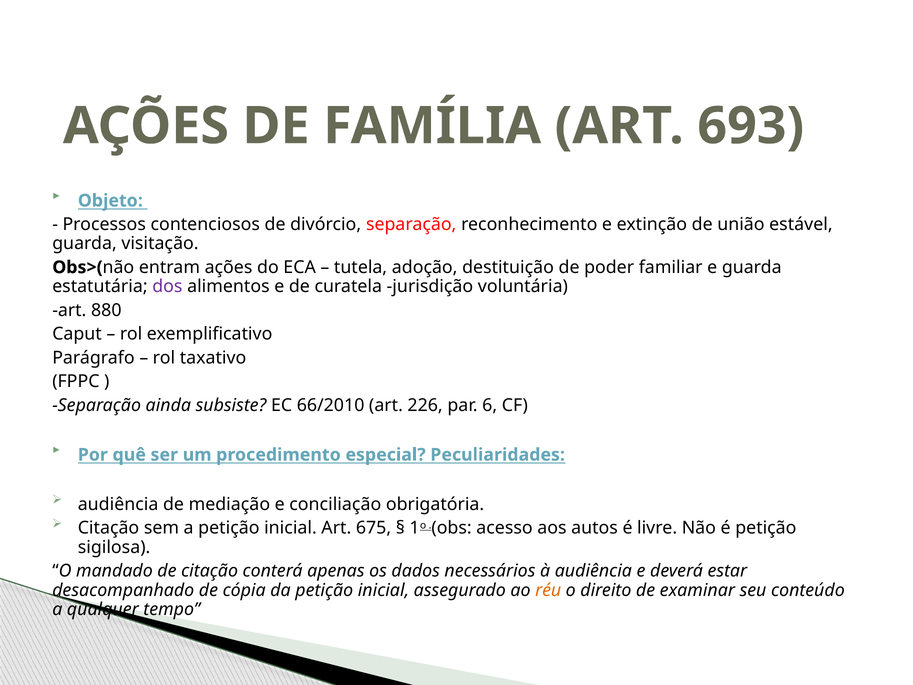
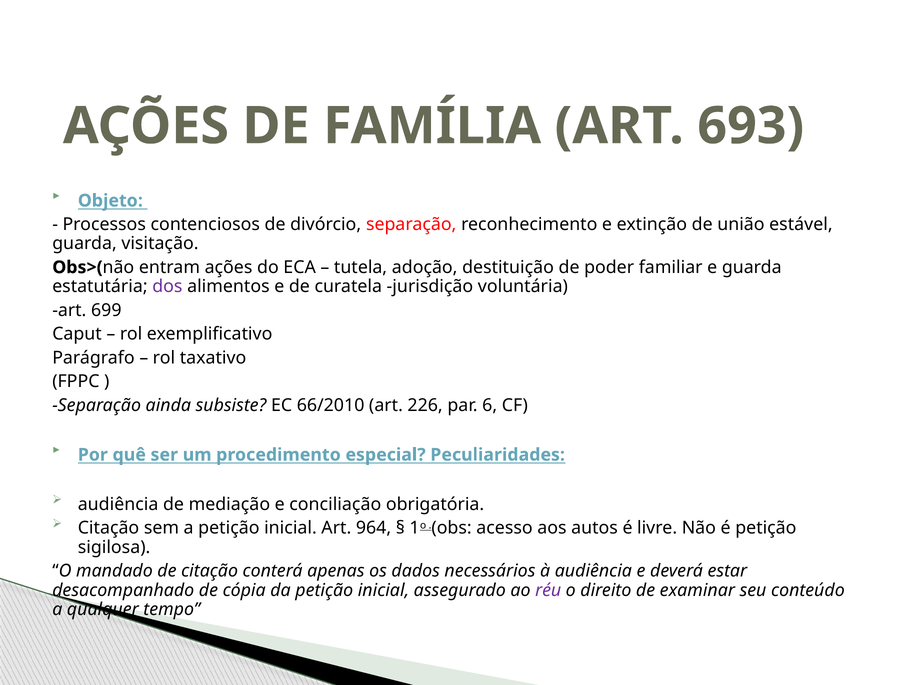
880: 880 -> 699 (106, 310)
675: 675 -> 964 (374, 528)
réu colour: orange -> purple (548, 590)
